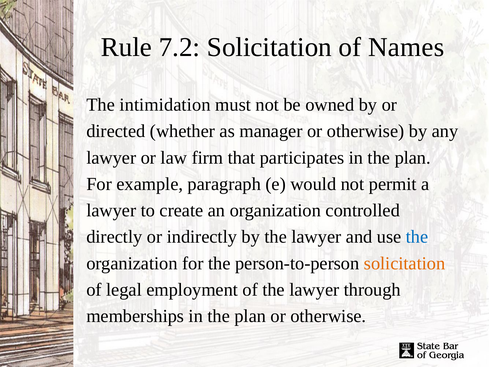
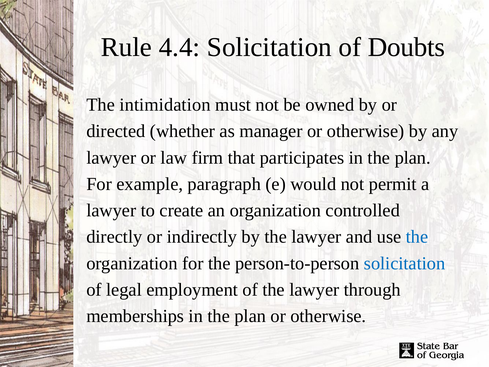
7.2: 7.2 -> 4.4 (179, 47)
Names: Names -> Doubts (407, 47)
solicitation colour: orange -> blue (405, 263)
